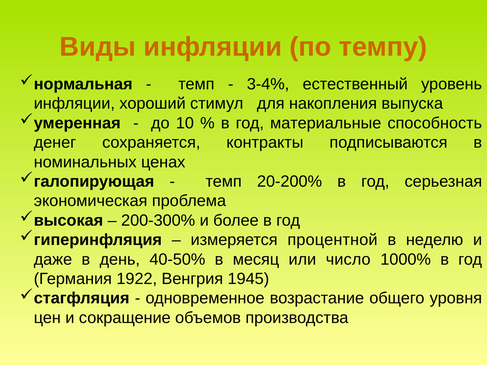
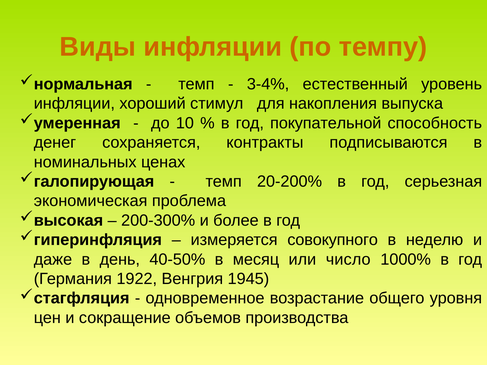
материальные: материальные -> покупательной (326, 123)
процентной: процентной -> совокупного (333, 240)
